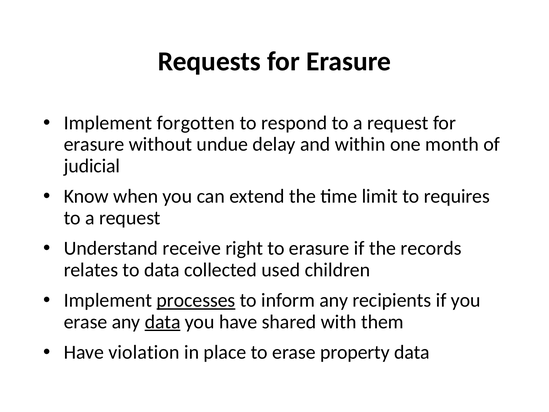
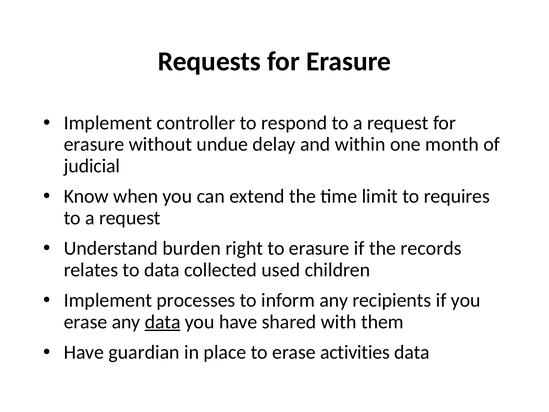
forgotten: forgotten -> controller (196, 123)
receive: receive -> burden (192, 248)
processes underline: present -> none (196, 300)
violation: violation -> guardian (144, 352)
property: property -> activities (355, 352)
